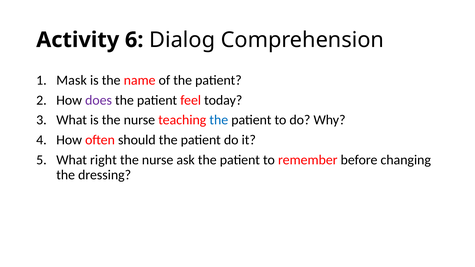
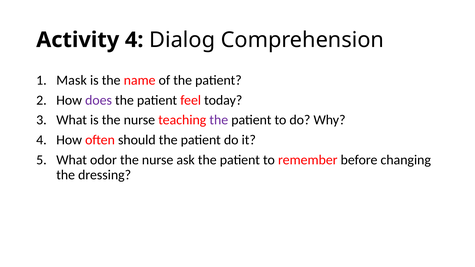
Activity 6: 6 -> 4 (134, 40)
the colour: blue -> purple (219, 120)
right: right -> odor (103, 160)
